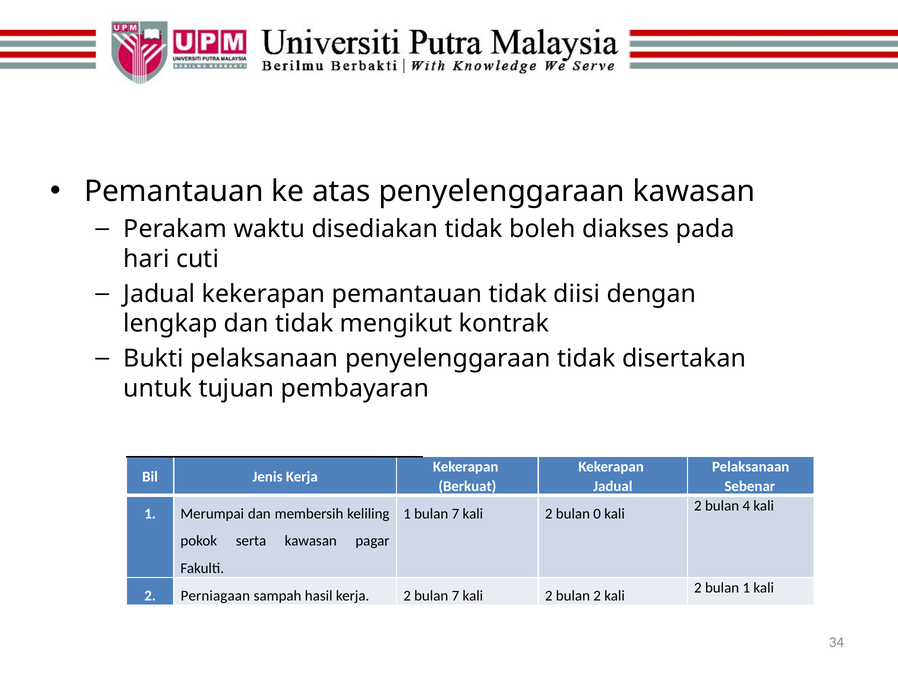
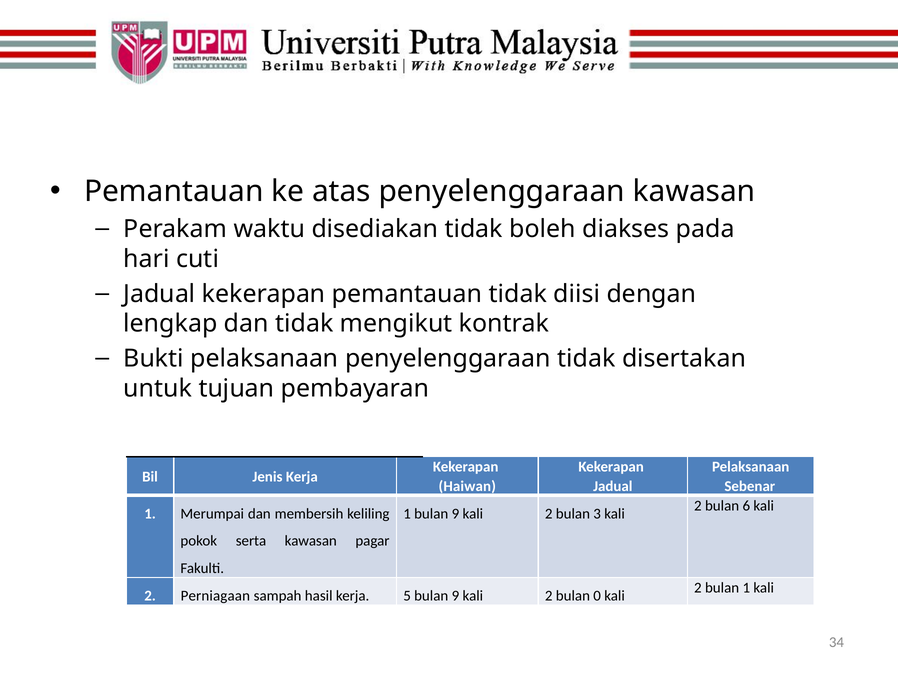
Berkuat: Berkuat -> Haiwan (467, 487)
4: 4 -> 6 (746, 506)
1 bulan 7: 7 -> 9 (455, 514)
0: 0 -> 3 (597, 514)
kerja 2: 2 -> 5 (407, 596)
7: 7 -> 9 (455, 596)
bulan 2: 2 -> 0 (597, 596)
